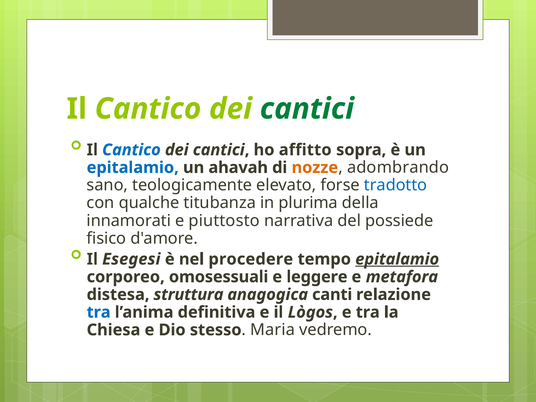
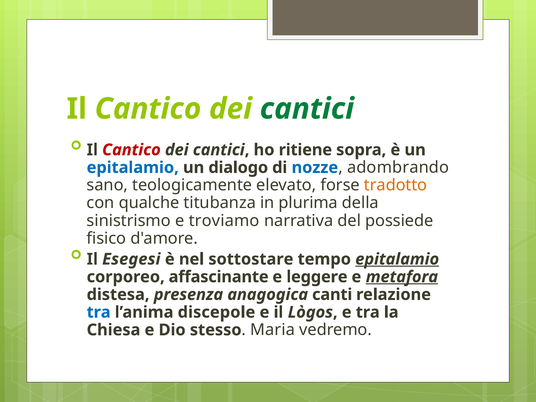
Cantico colour: blue -> red (131, 150)
affitto: affitto -> ritiene (305, 150)
ahavah: ahavah -> dialogo (238, 168)
nozze colour: orange -> blue (315, 168)
tradotto colour: blue -> orange (396, 185)
innamorati: innamorati -> sinistrismo (129, 221)
piuttosto: piuttosto -> troviamo (224, 221)
procedere: procedere -> sottostare (251, 259)
omosessuali: omosessuali -> affascinante (219, 277)
metafora underline: none -> present (402, 277)
struttura: struttura -> presenza (188, 295)
definitiva: definitiva -> discepole (216, 312)
